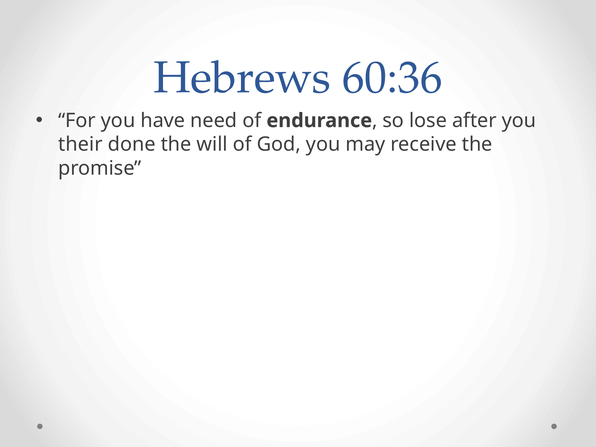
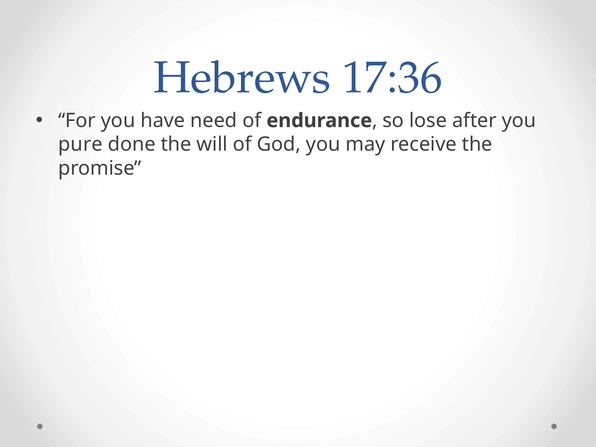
60:36: 60:36 -> 17:36 (392, 78)
their: their -> pure (80, 144)
